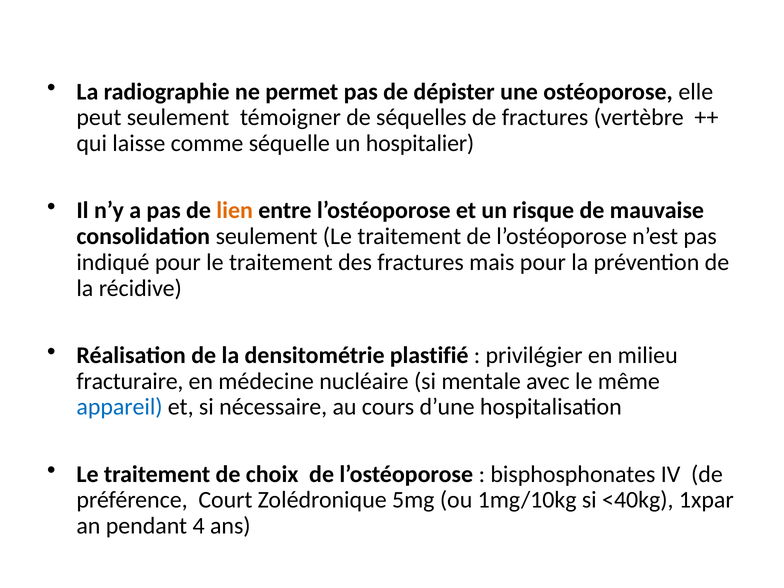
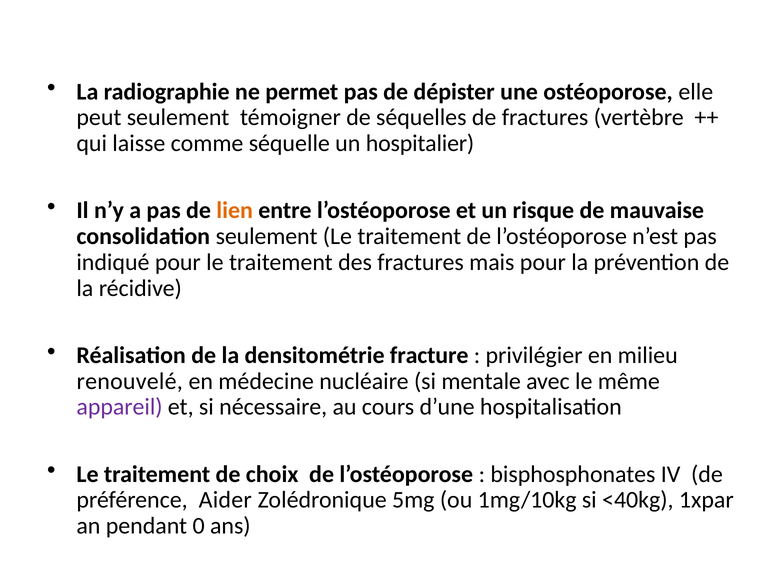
plastifié: plastifié -> fracture (429, 355)
fracturaire: fracturaire -> renouvelé (130, 381)
appareil colour: blue -> purple (120, 407)
Court: Court -> Aider (225, 500)
4: 4 -> 0 (199, 526)
